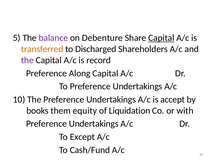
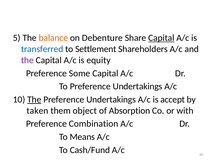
balance colour: purple -> orange (53, 38)
transferred colour: orange -> blue (42, 49)
Discharged: Discharged -> Settlement (96, 49)
record: record -> equity (99, 60)
Along: Along -> Some (80, 73)
The underline: none -> present (34, 100)
books: books -> taken (37, 111)
equity: equity -> object (85, 111)
Liquidation: Liquidation -> Absorption (130, 111)
Undertakings: Undertakings -> Combination (94, 124)
Except: Except -> Means (82, 137)
